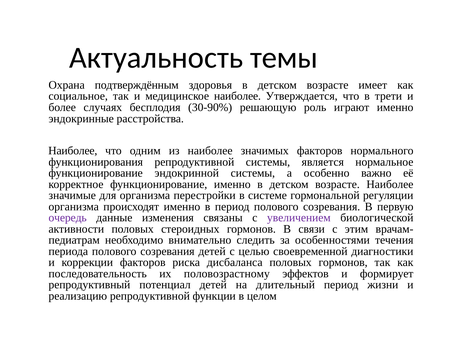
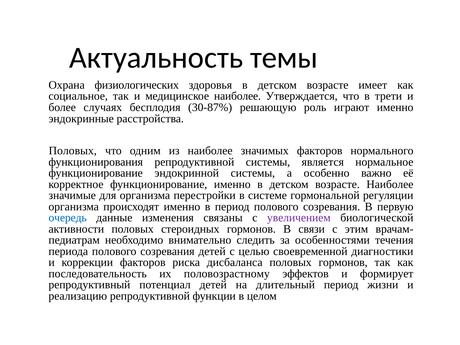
подтверждённым: подтверждённым -> физиологических (137, 85)
30-90%: 30-90% -> 30-87% (210, 107)
Наиболее: Наиболее -> Половых (73, 151)
очередь colour: purple -> blue (68, 218)
